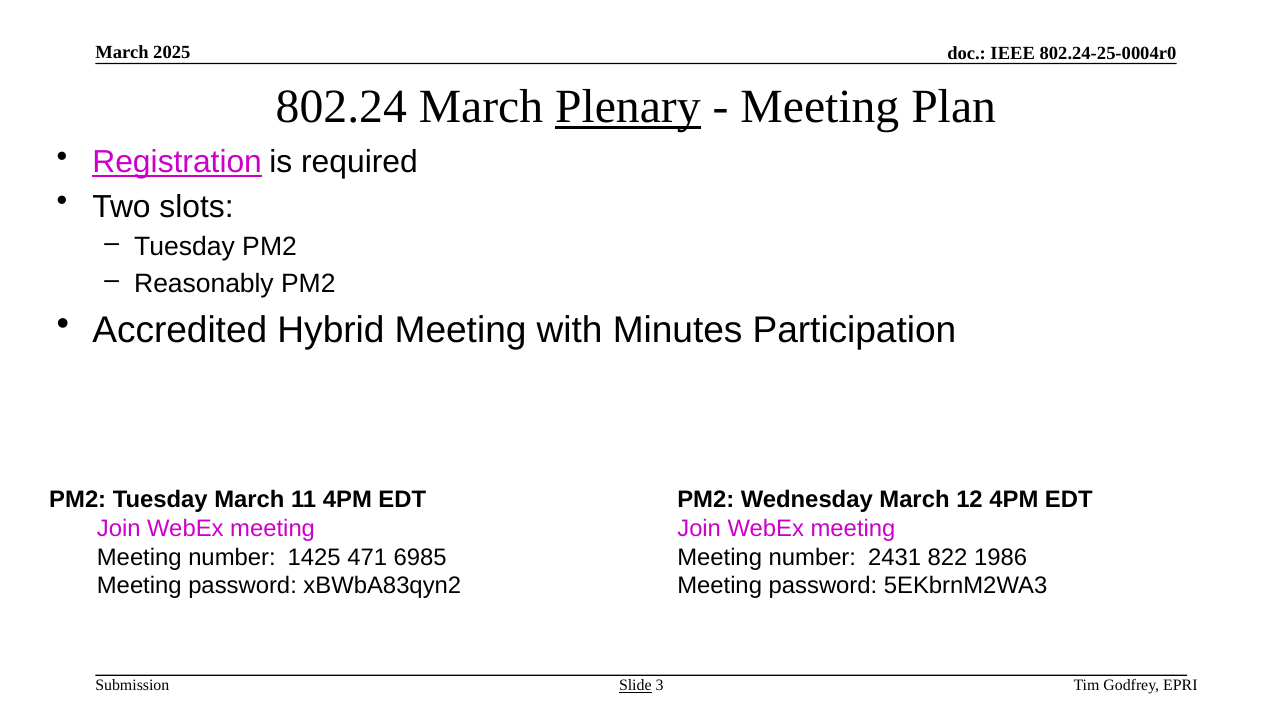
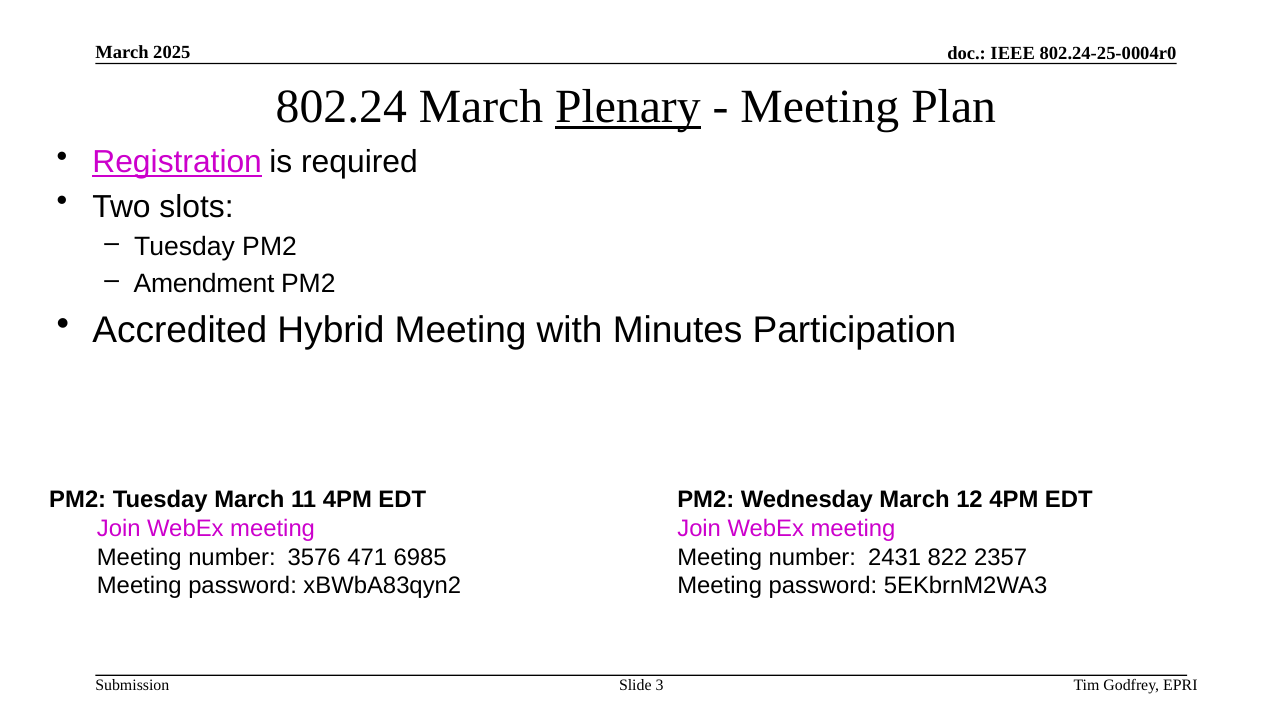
Reasonably: Reasonably -> Amendment (204, 284)
1425: 1425 -> 3576 (314, 558)
1986: 1986 -> 2357 (1001, 558)
Slide underline: present -> none (635, 686)
